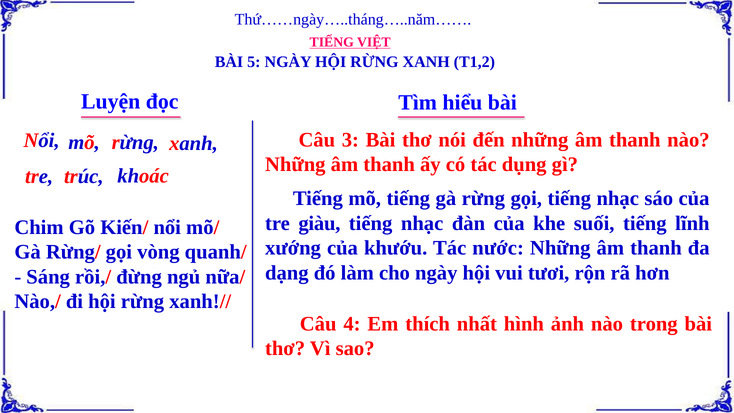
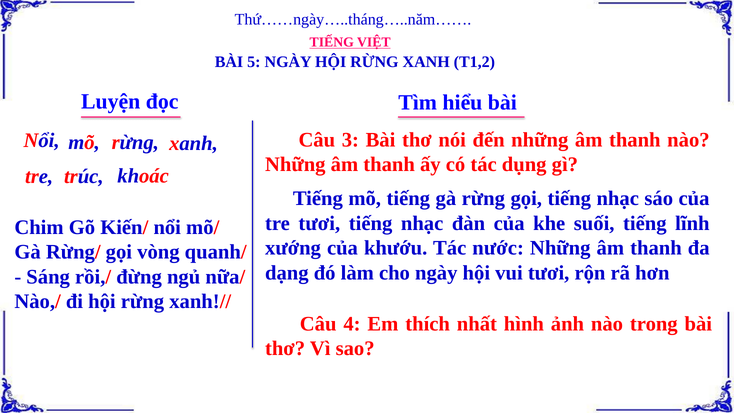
tre giàu: giàu -> tươi (319, 223)
